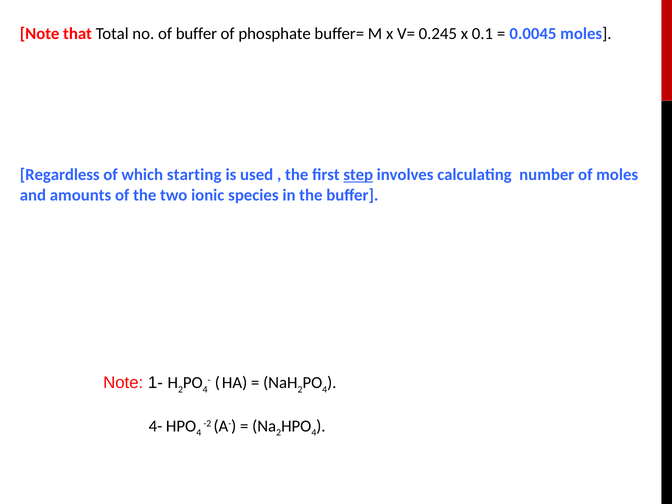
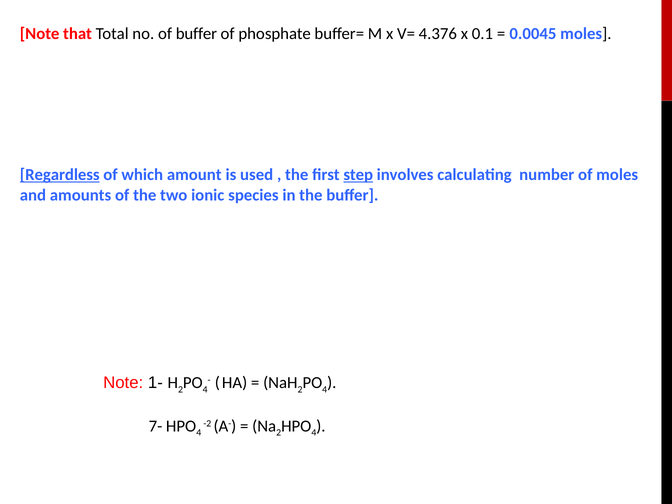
0.245: 0.245 -> 4.376 (438, 34)
Regardless underline: none -> present (60, 175)
starting: starting -> amount (194, 175)
4-: 4- -> 7- (155, 426)
